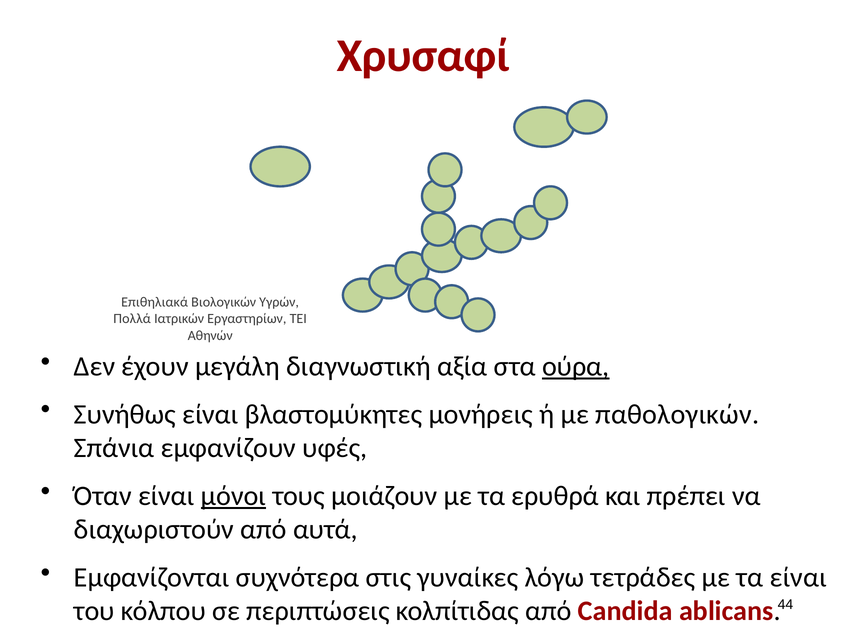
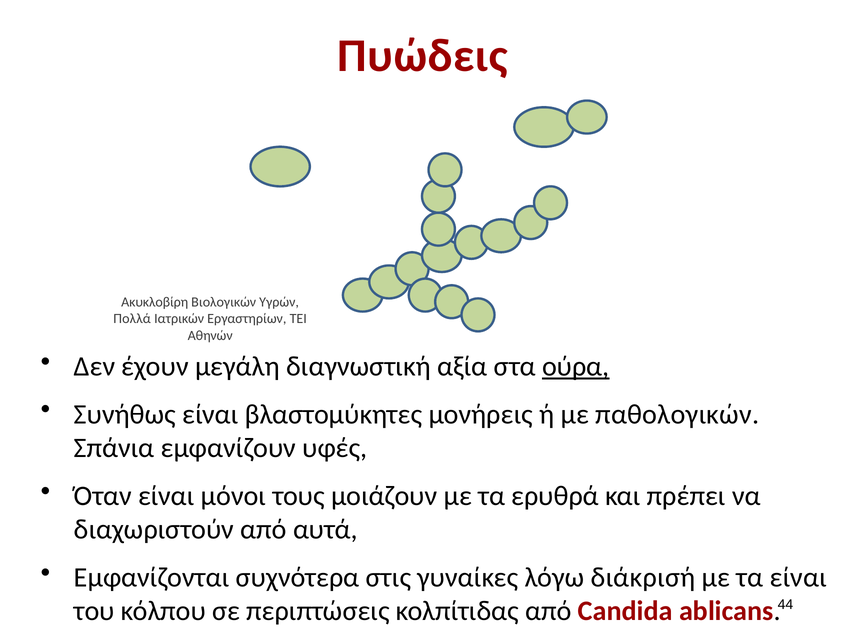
Χρυσαφί: Χρυσαφί -> Πυώδεις (423, 56)
Επιθηλιακά: Επιθηλιακά -> Ακυκλοβίρη (155, 302)
μόνοι underline: present -> none (234, 496)
τετράδες: τετράδες -> διάκρισή (643, 577)
